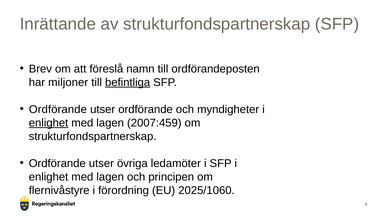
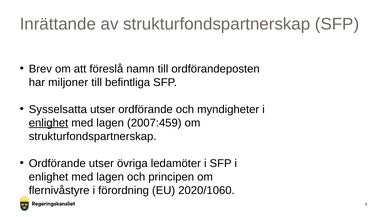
befintliga underline: present -> none (128, 83)
Ordförande: Ordförande -> Sysselsatta (58, 110)
2025/1060: 2025/1060 -> 2020/1060 (206, 191)
